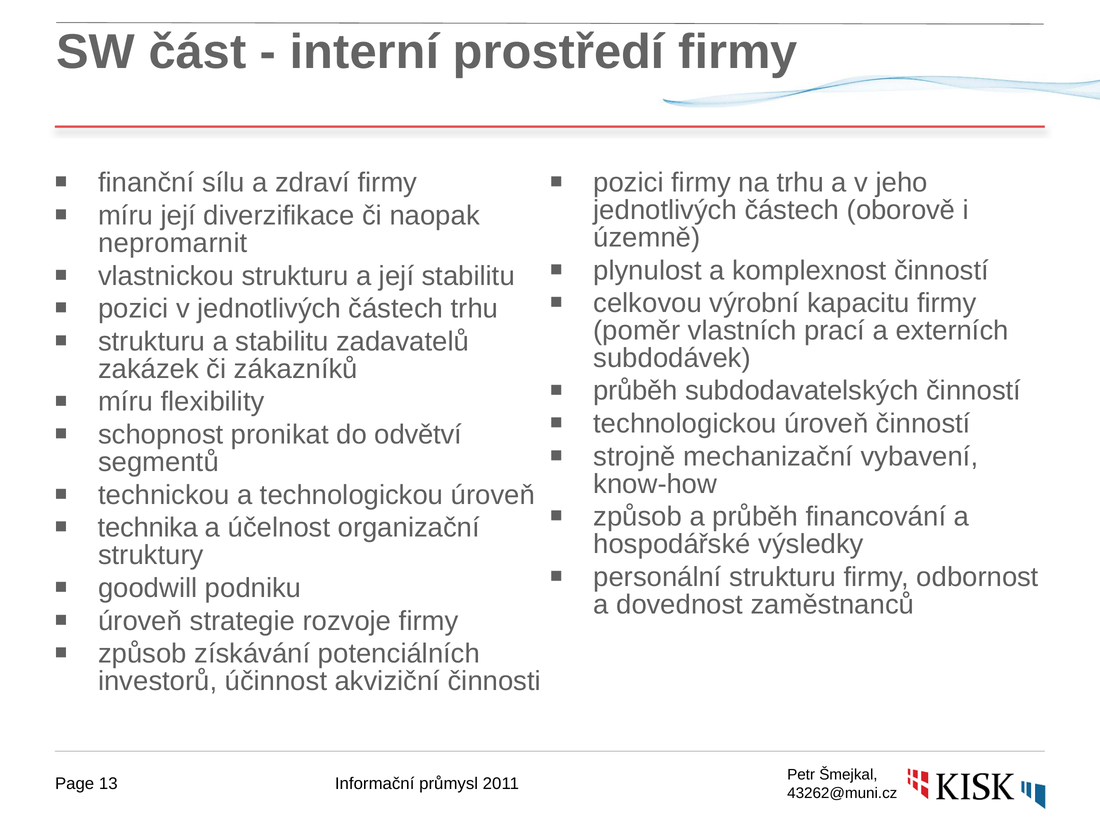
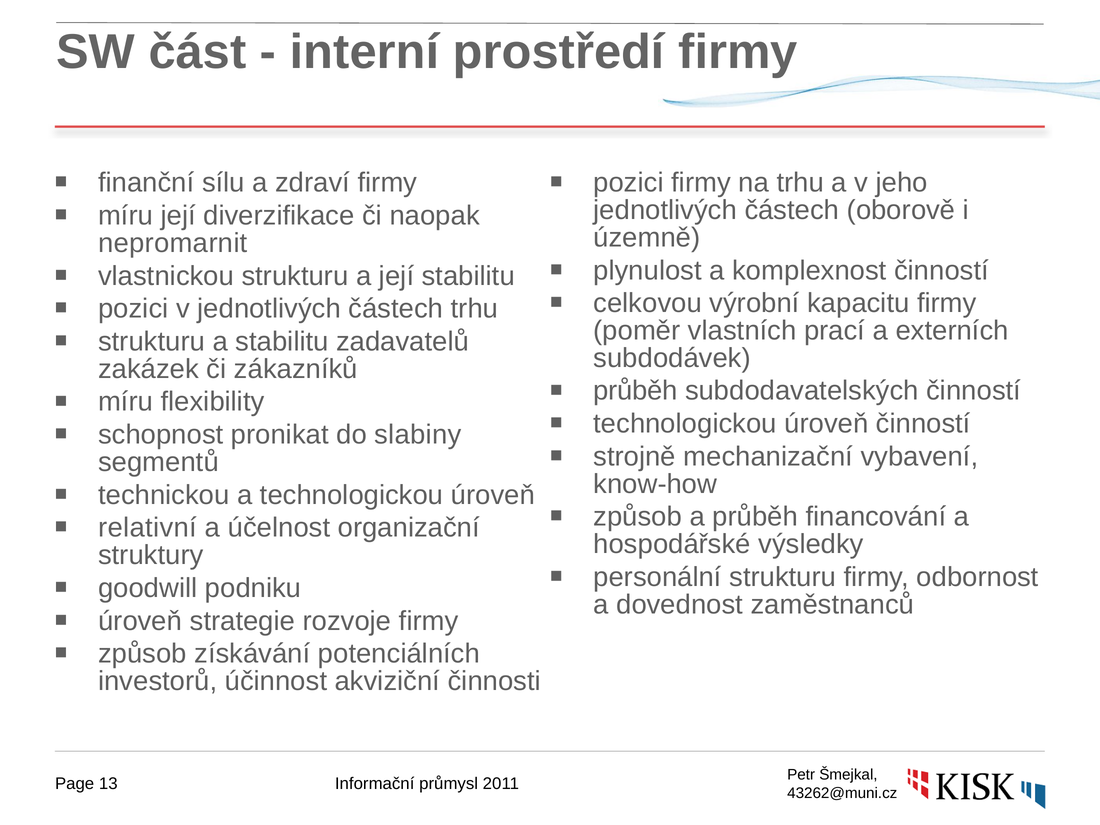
odvětví: odvětví -> slabiny (418, 435)
technika: technika -> relativní (148, 528)
